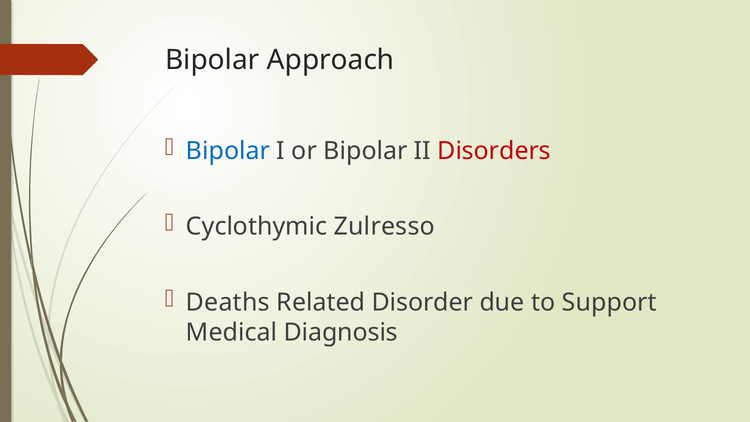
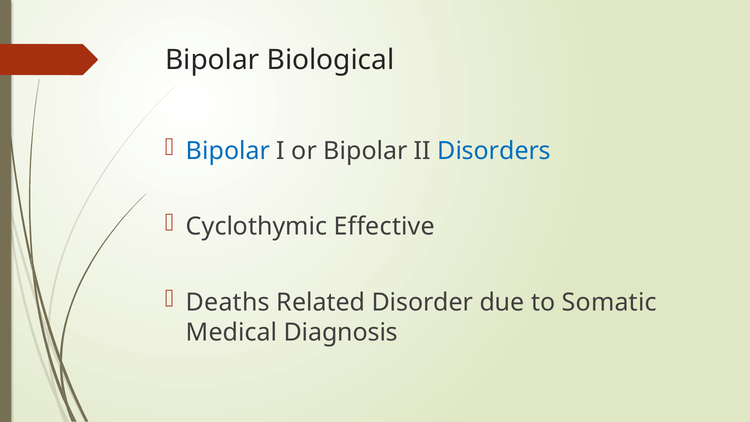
Approach: Approach -> Biological (331, 60)
Disorders colour: red -> blue (494, 151)
Zulresso: Zulresso -> Effective (384, 227)
Support: Support -> Somatic (609, 302)
